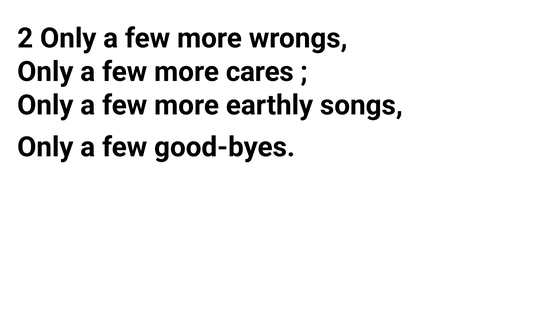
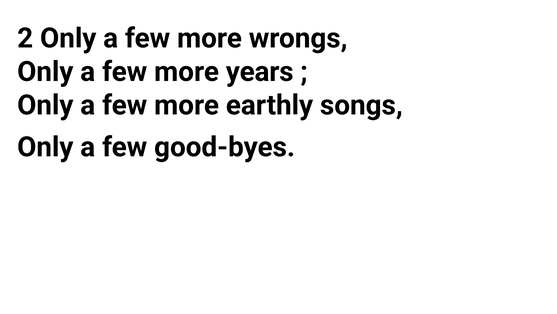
cares: cares -> years (260, 72)
